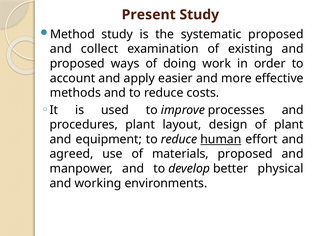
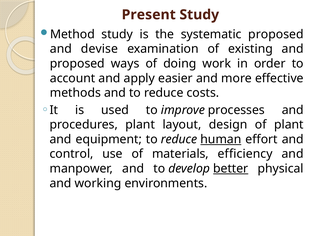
collect: collect -> devise (100, 49)
agreed: agreed -> control (72, 154)
materials proposed: proposed -> efficiency (245, 154)
better underline: none -> present (231, 168)
